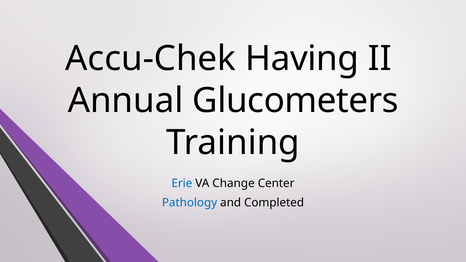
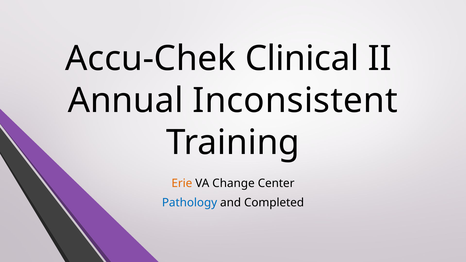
Having: Having -> Clinical (302, 59)
Glucometers: Glucometers -> Inconsistent (295, 101)
Erie colour: blue -> orange (182, 184)
